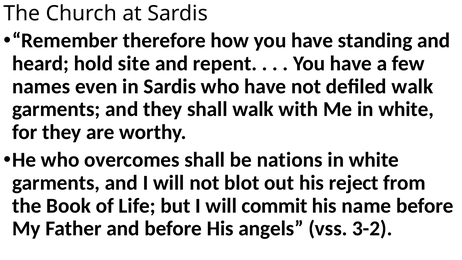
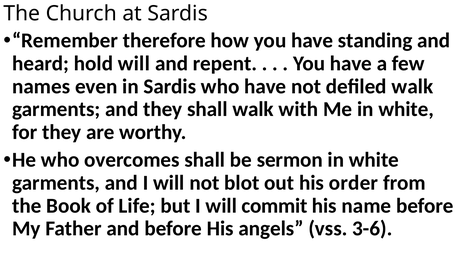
hold site: site -> will (134, 63)
nations: nations -> sermon (290, 160)
reject: reject -> order (354, 183)
3-2: 3-2 -> 3-6 (372, 229)
